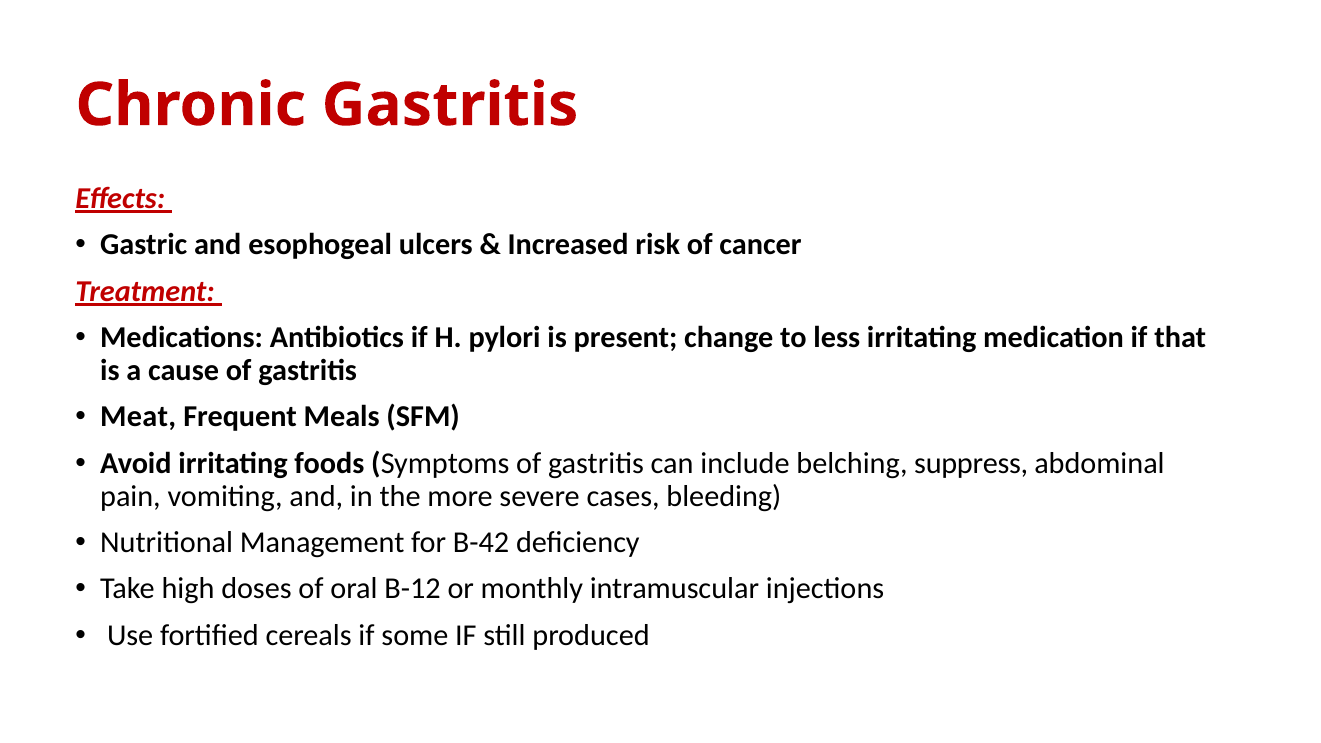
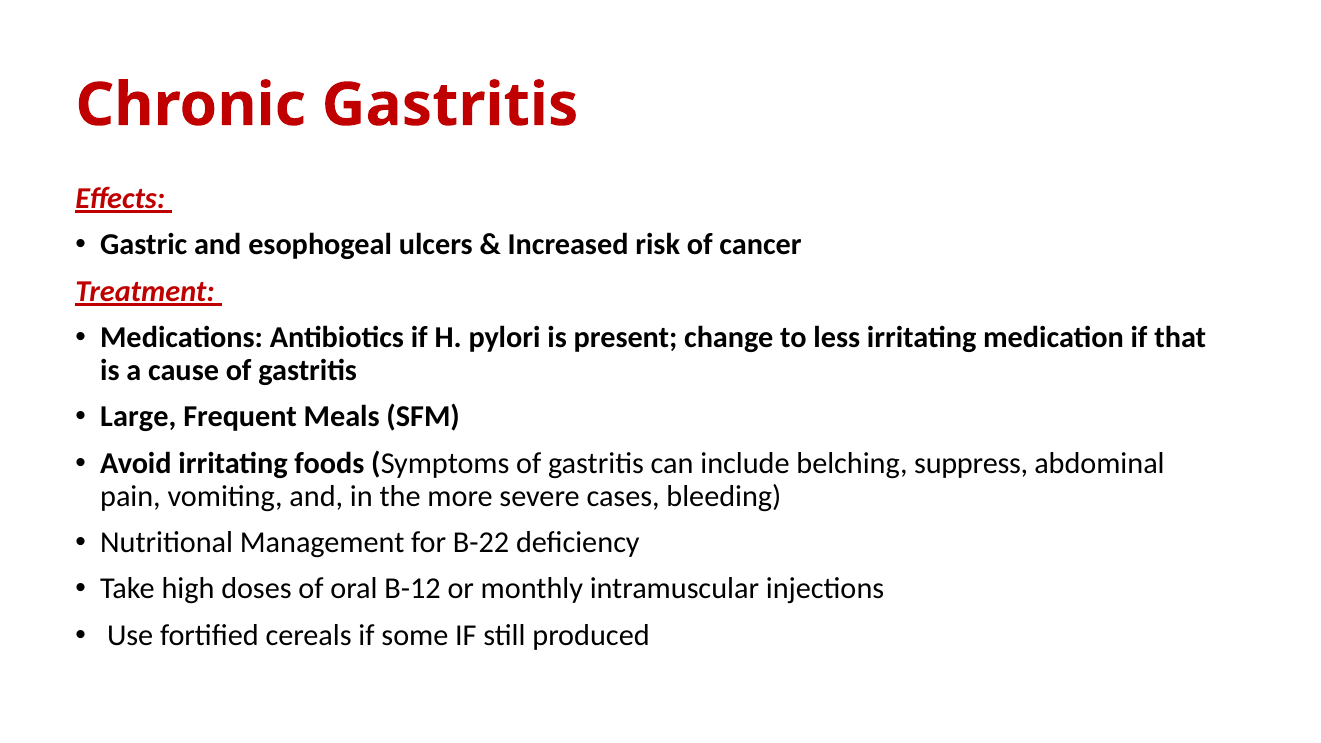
Meat: Meat -> Large (138, 417)
B-42: B-42 -> B-22 (481, 543)
